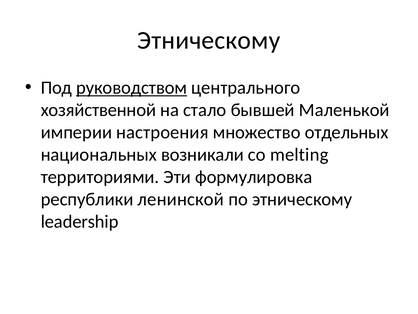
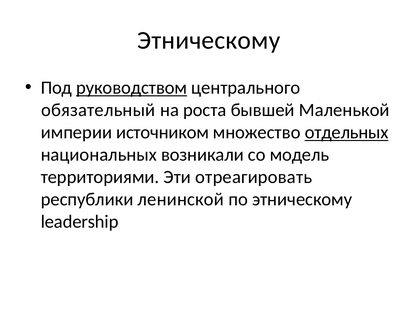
хозяйственной: хозяйственной -> обязательный (98, 110)
стало: стало -> роста (205, 110)
настроения: настроения -> источником (163, 132)
отдельных underline: none -> present (347, 132)
melting: melting -> модель (299, 155)
формулировка: формулировка -> отреагировать (254, 177)
